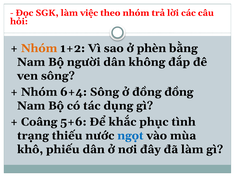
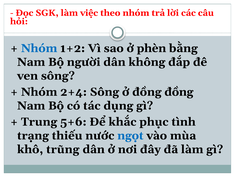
Nhóm colour: orange -> blue (39, 48)
6+4: 6+4 -> 2+4 (74, 92)
Coâng: Coâng -> Trung (39, 121)
phiếu: phiếu -> trũng (63, 149)
